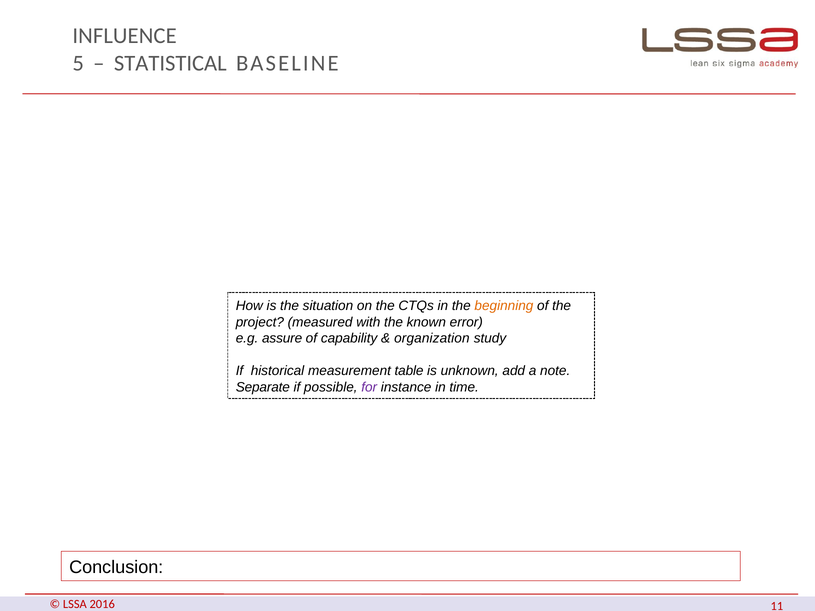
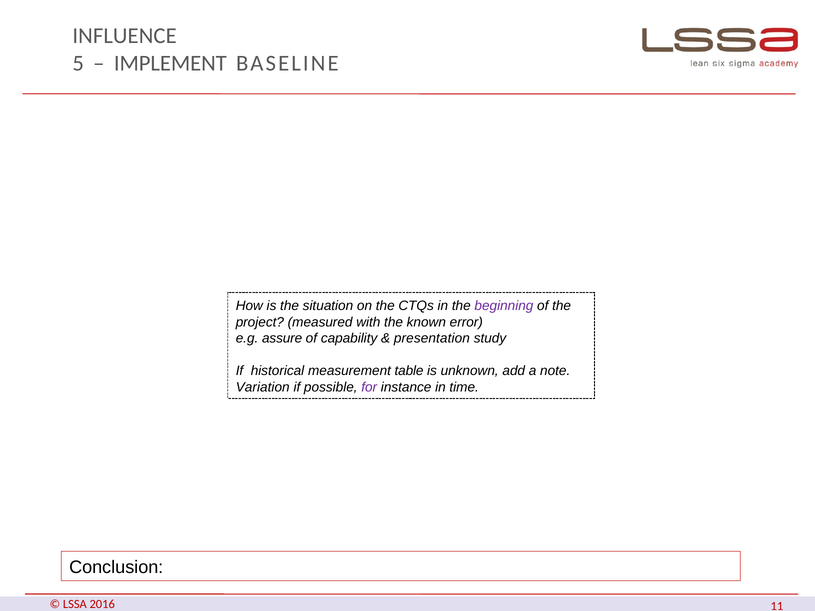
STATISTICAL: STATISTICAL -> IMPLEMENT (170, 63)
beginning colour: orange -> purple (504, 306)
organization: organization -> presentation (432, 338)
Separate: Separate -> Variation (263, 387)
